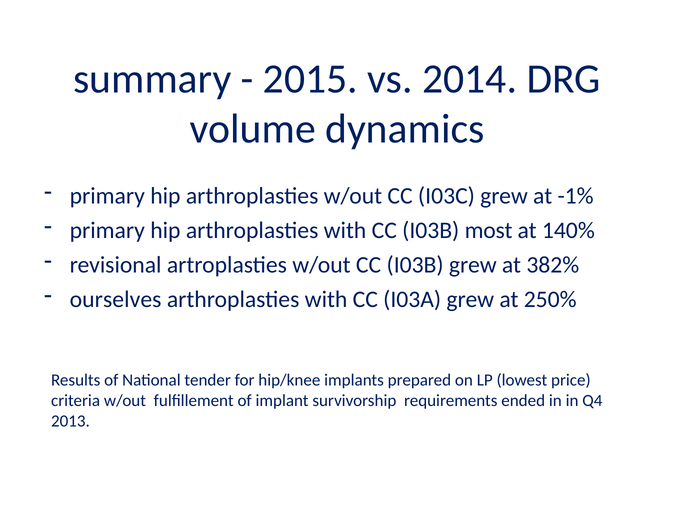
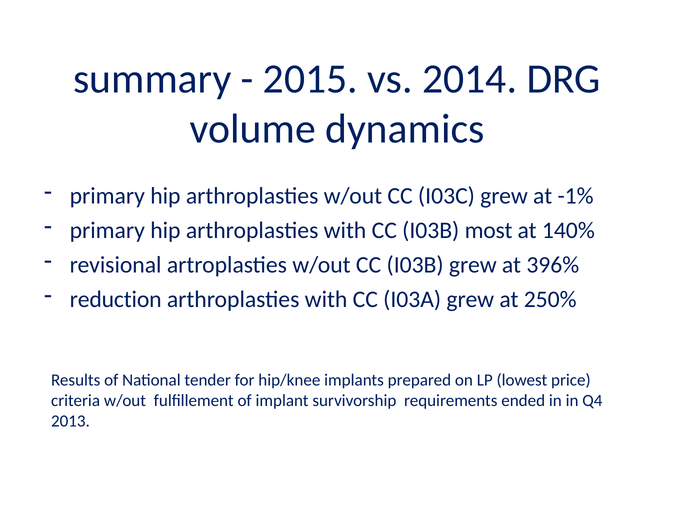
382%: 382% -> 396% (553, 265)
ourselves: ourselves -> reduction (116, 299)
